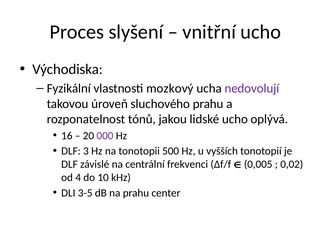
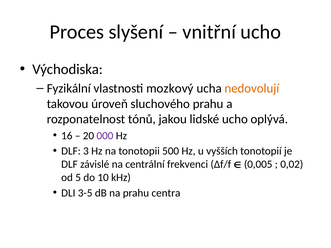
nedovolují colour: purple -> orange (252, 88)
4: 4 -> 5 (78, 178)
center: center -> centra (166, 193)
